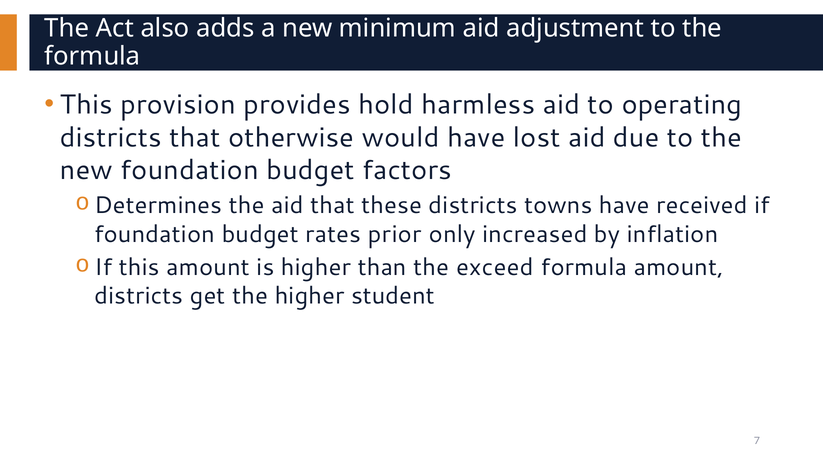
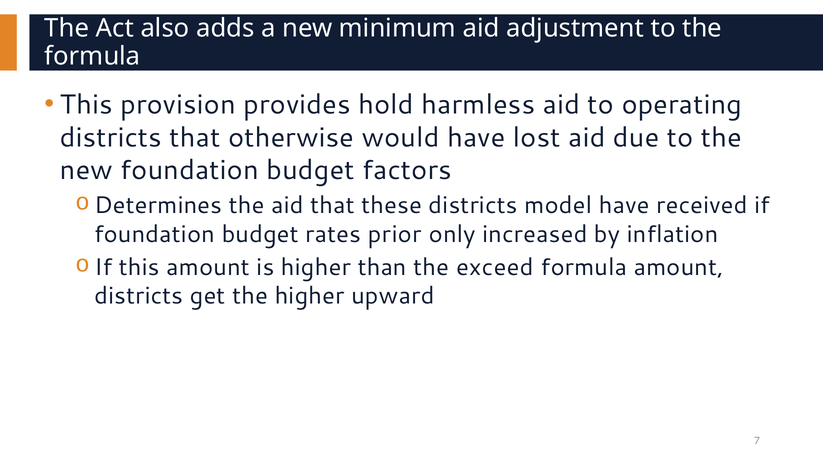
towns: towns -> model (558, 205)
student: student -> upward (393, 296)
